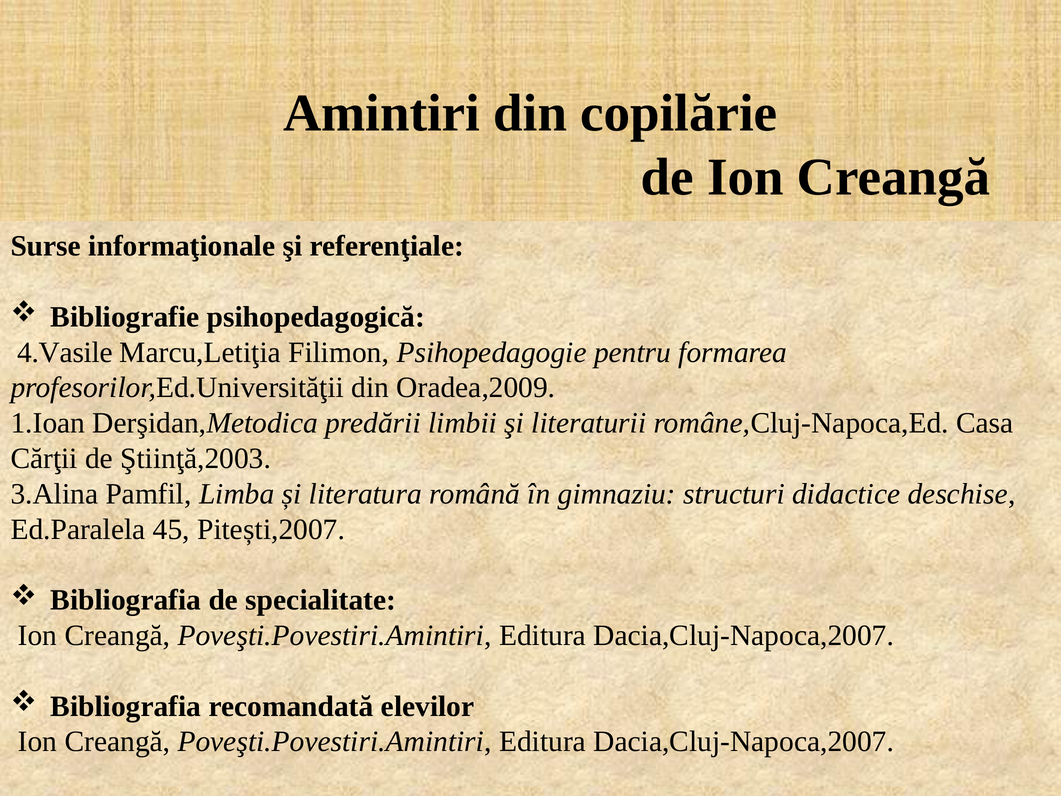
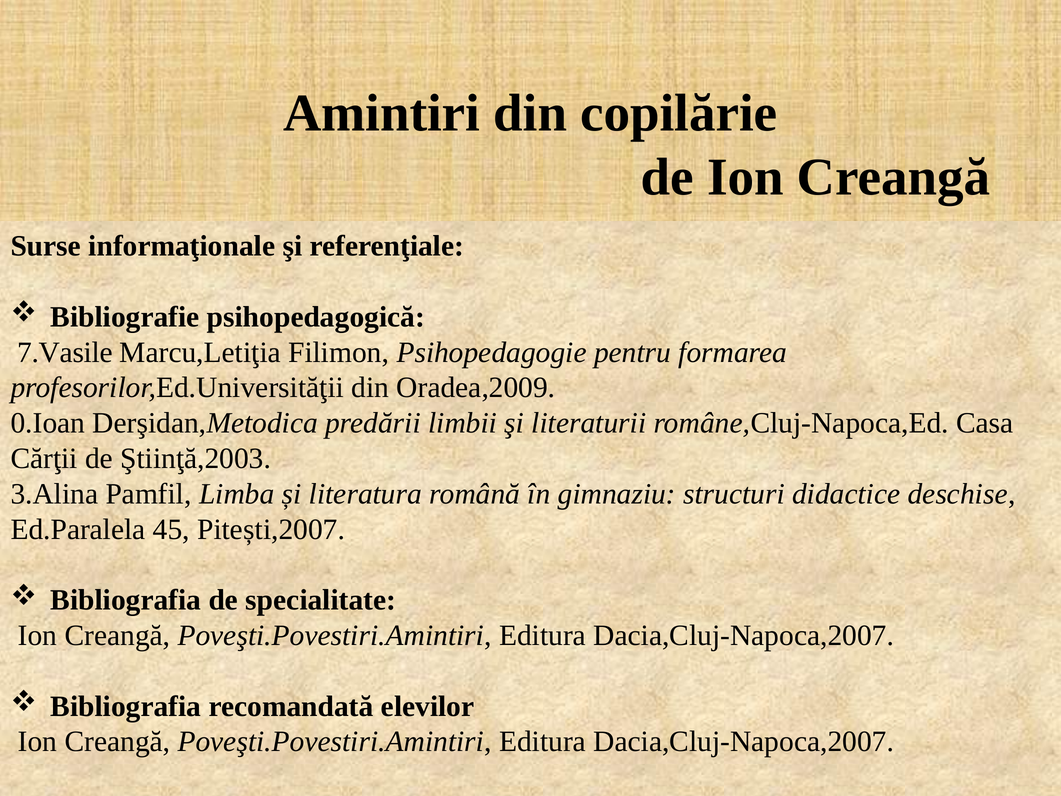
4.Vasile: 4.Vasile -> 7.Vasile (65, 352)
1.Ioan: 1.Ioan -> 0.Ioan (48, 423)
